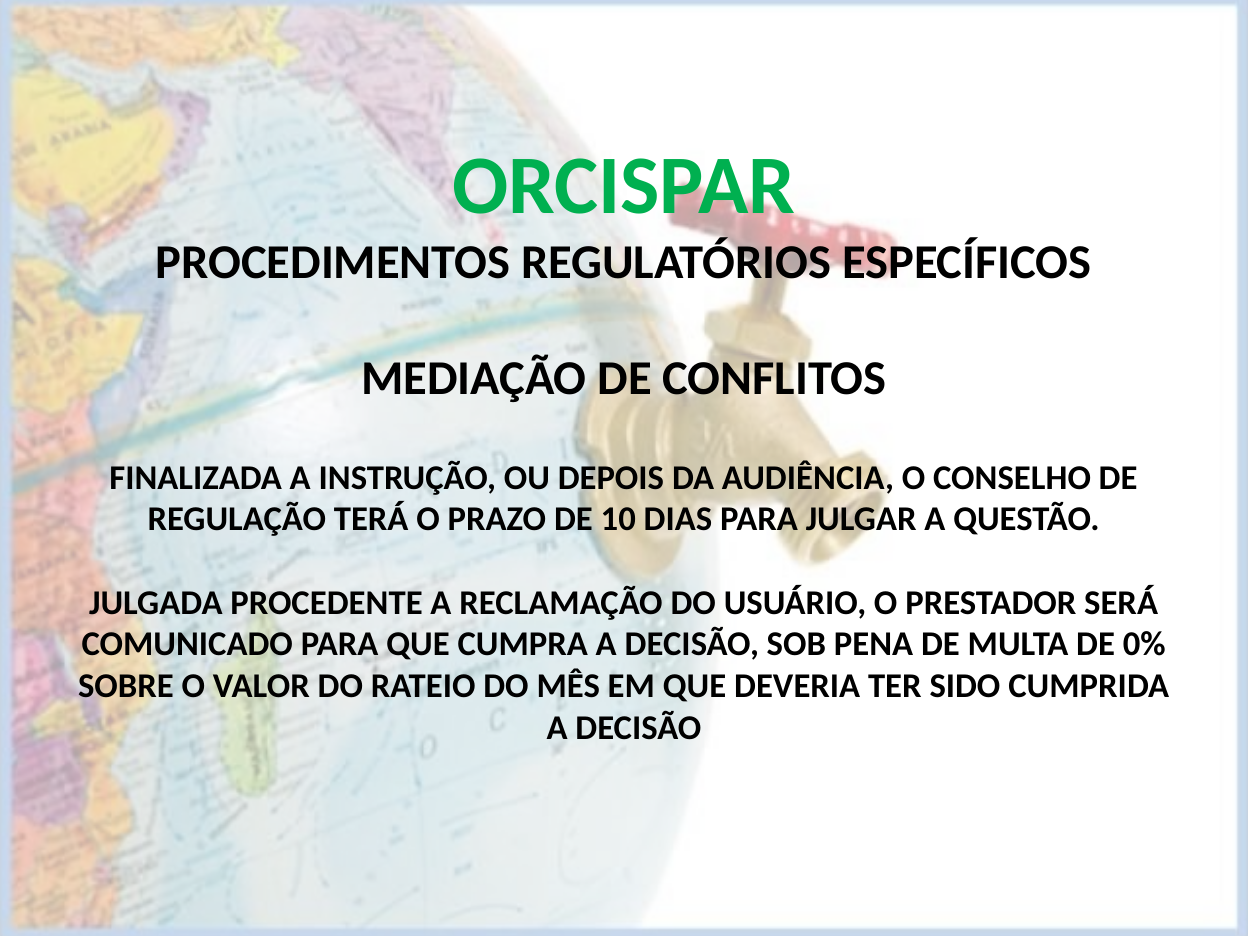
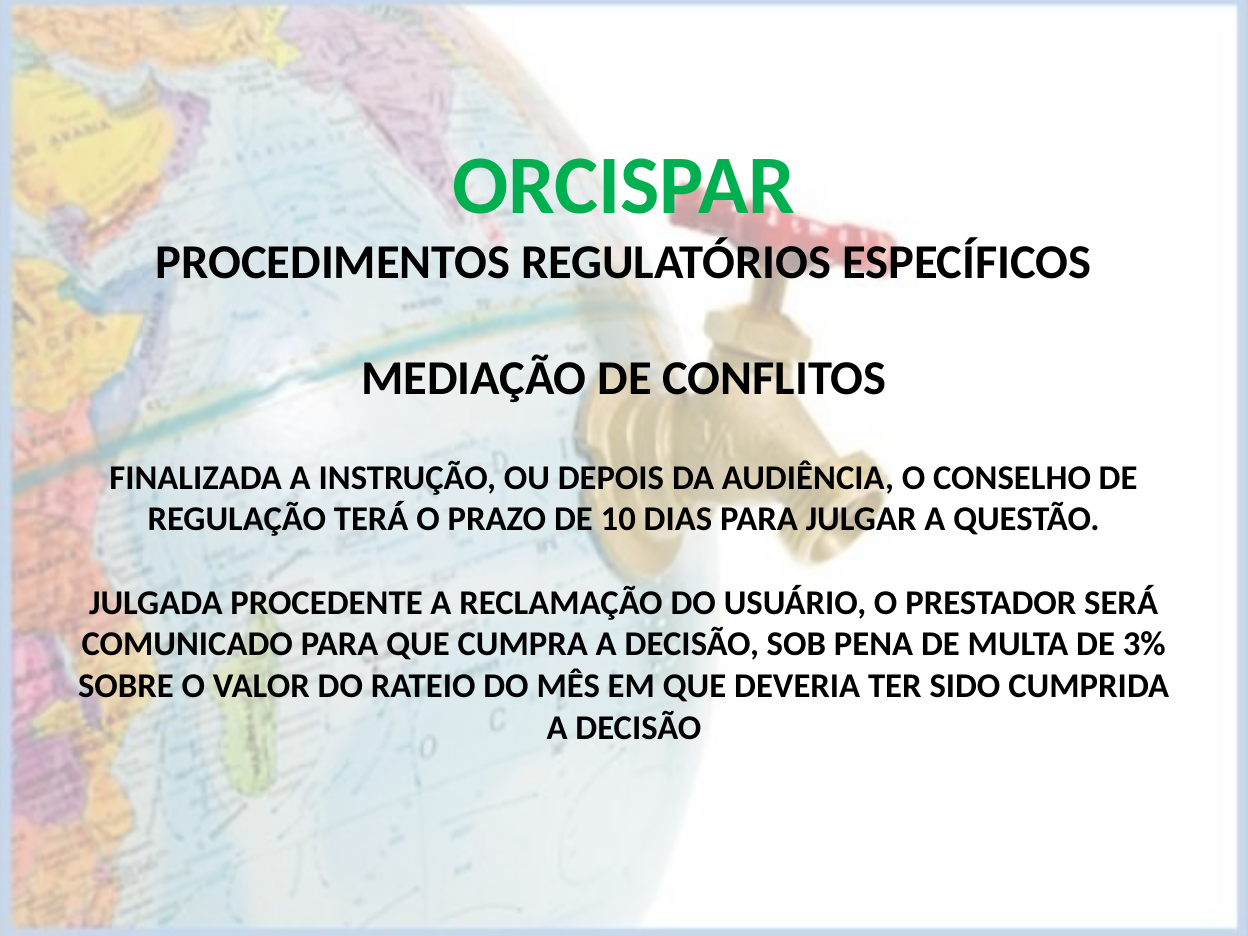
0%: 0% -> 3% (1144, 644)
